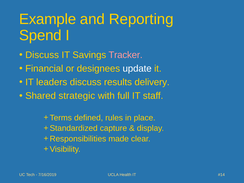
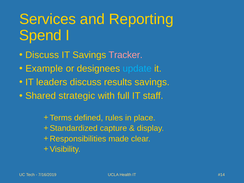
Example: Example -> Services (48, 19)
Financial: Financial -> Example (44, 69)
update colour: white -> light blue (137, 69)
results delivery: delivery -> savings (152, 82)
